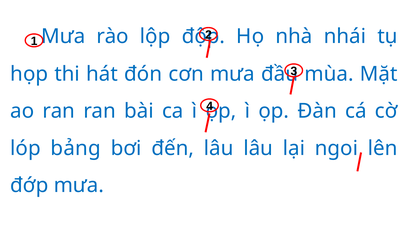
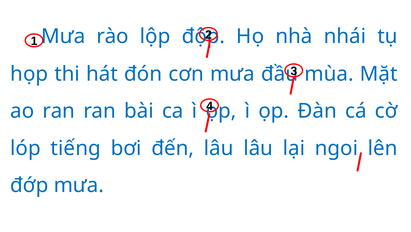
bảng: bảng -> tiếng (76, 148)
